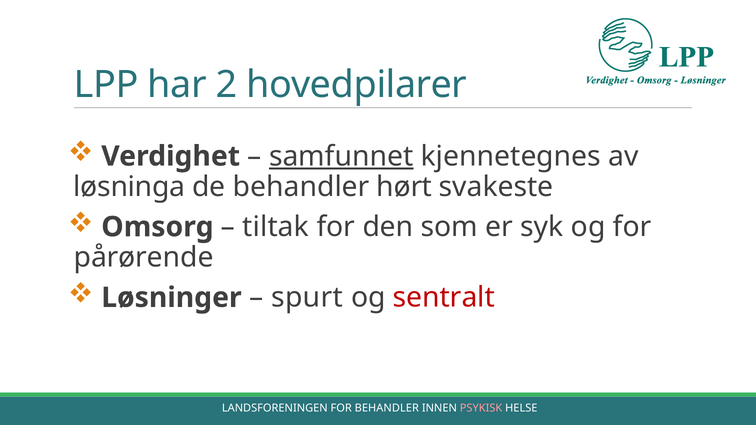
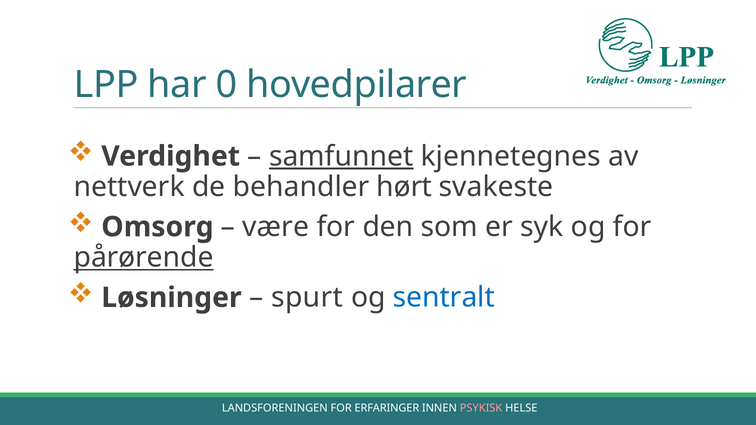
2: 2 -> 0 (227, 85)
løsninga: løsninga -> nettverk (129, 187)
tiltak: tiltak -> være (276, 227)
pårørende underline: none -> present (144, 258)
sentralt colour: red -> blue (444, 298)
FOR BEHANDLER: BEHANDLER -> ERFARINGER (387, 408)
